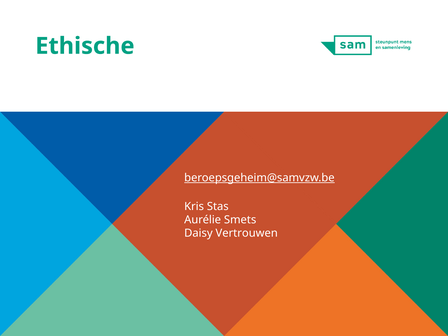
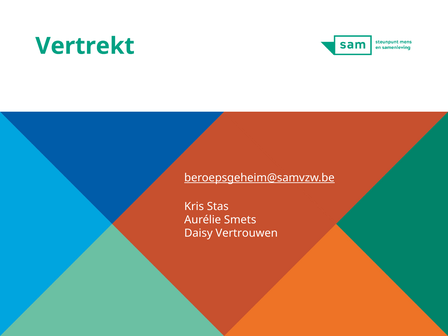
Ethische: Ethische -> Vertrekt (85, 46)
